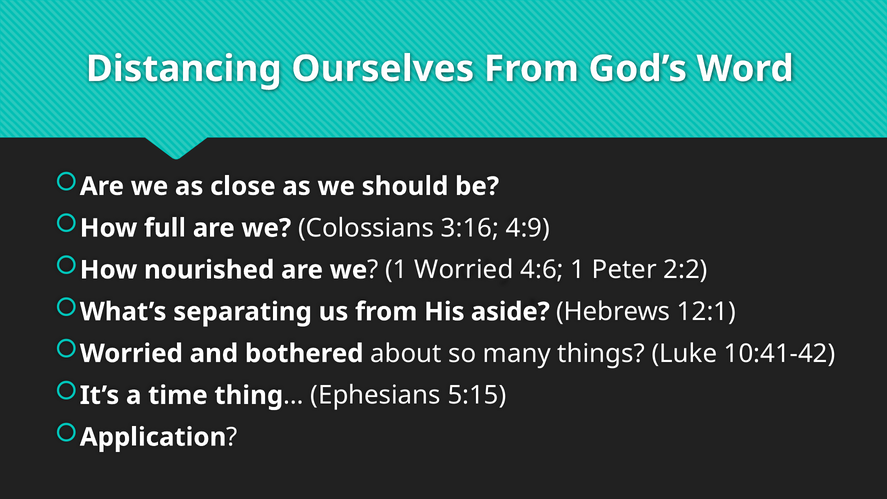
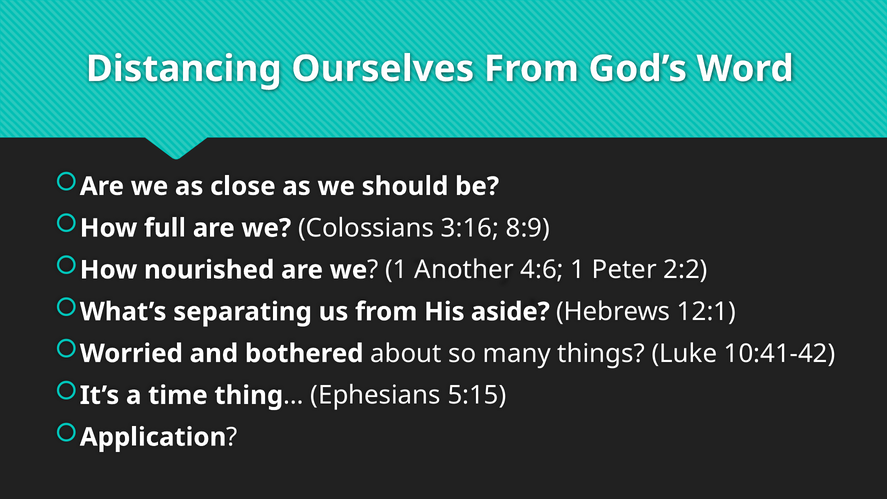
4:9: 4:9 -> 8:9 (528, 228)
1 Worried: Worried -> Another (464, 270)
